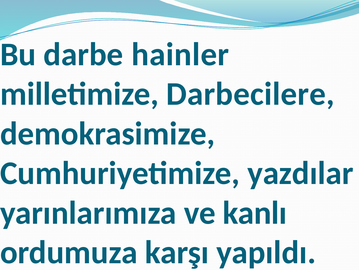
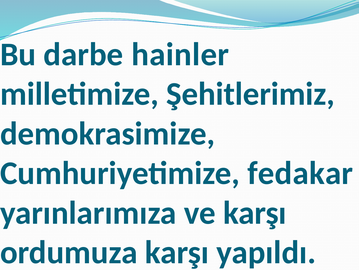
Darbecilere: Darbecilere -> Şehitlerimiz (251, 94)
yazdılar: yazdılar -> fedakar (300, 173)
ve kanlı: kanlı -> karşı (255, 212)
